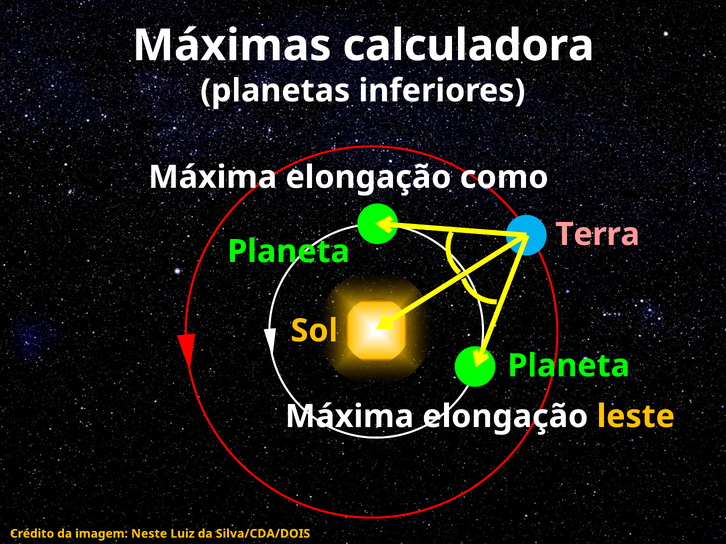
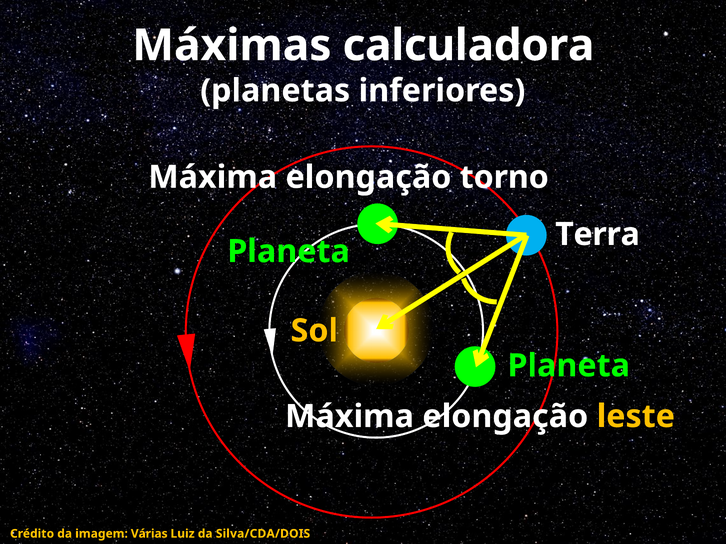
como: como -> torno (504, 177)
Terra colour: pink -> white (598, 235)
Neste: Neste -> Várias (149, 534)
